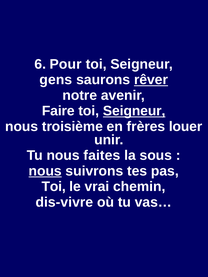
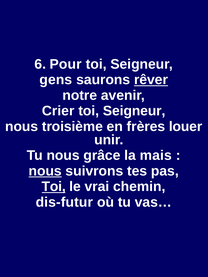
Faire: Faire -> Crier (58, 111)
Seigneur underline: present -> none (134, 111)
faites: faites -> grâce (102, 156)
sous: sous -> mais (156, 156)
Toi underline: none -> present (54, 187)
dis-vivre: dis-vivre -> dis-futur (64, 202)
